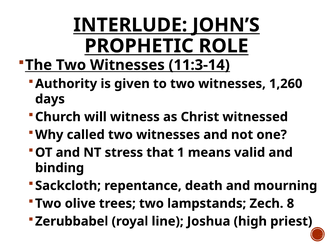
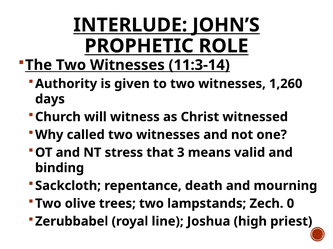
1: 1 -> 3 (181, 153)
8: 8 -> 0 (290, 204)
